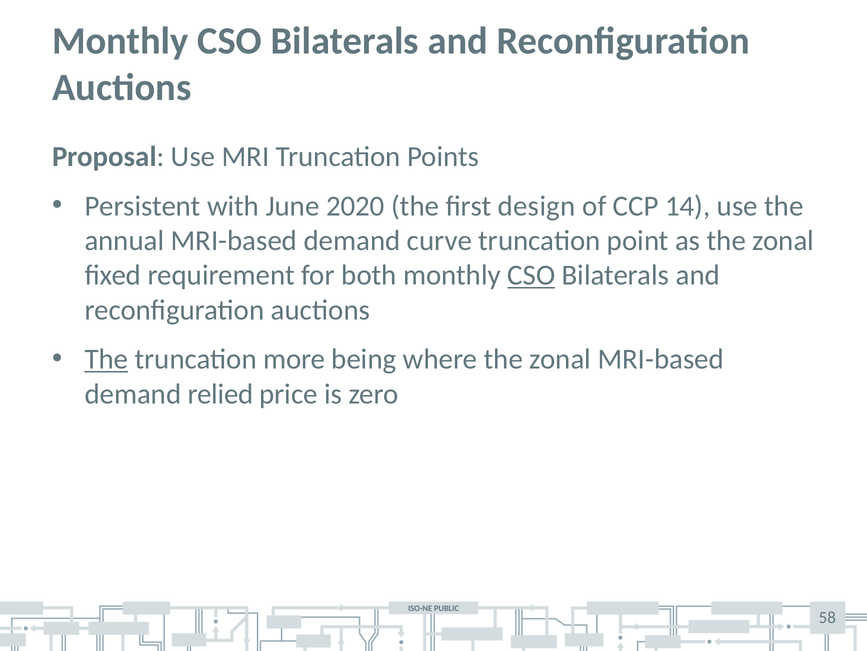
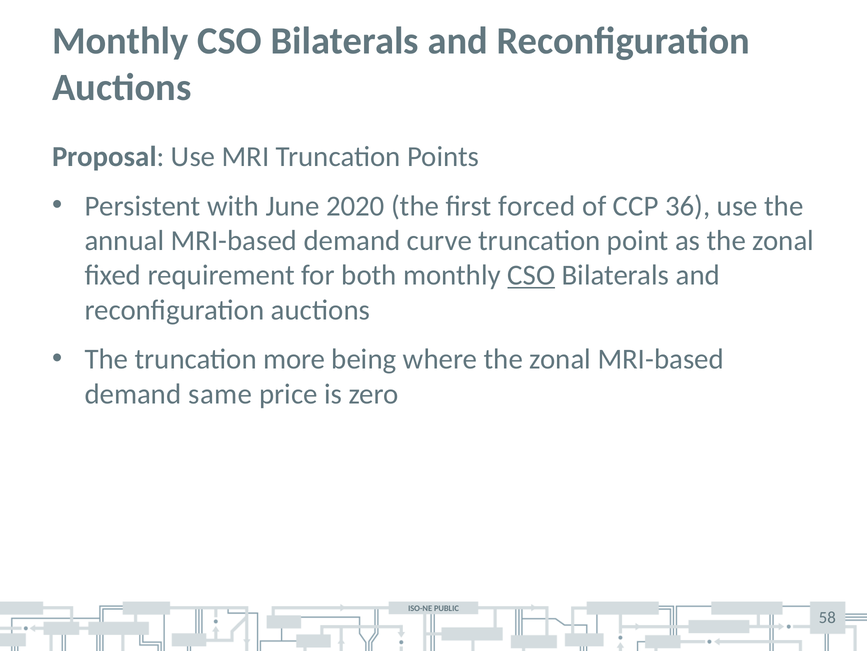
design: design -> forced (537, 206)
14: 14 -> 36 (688, 206)
The underline: present -> none (106, 359)
relied: relied -> same (220, 394)
